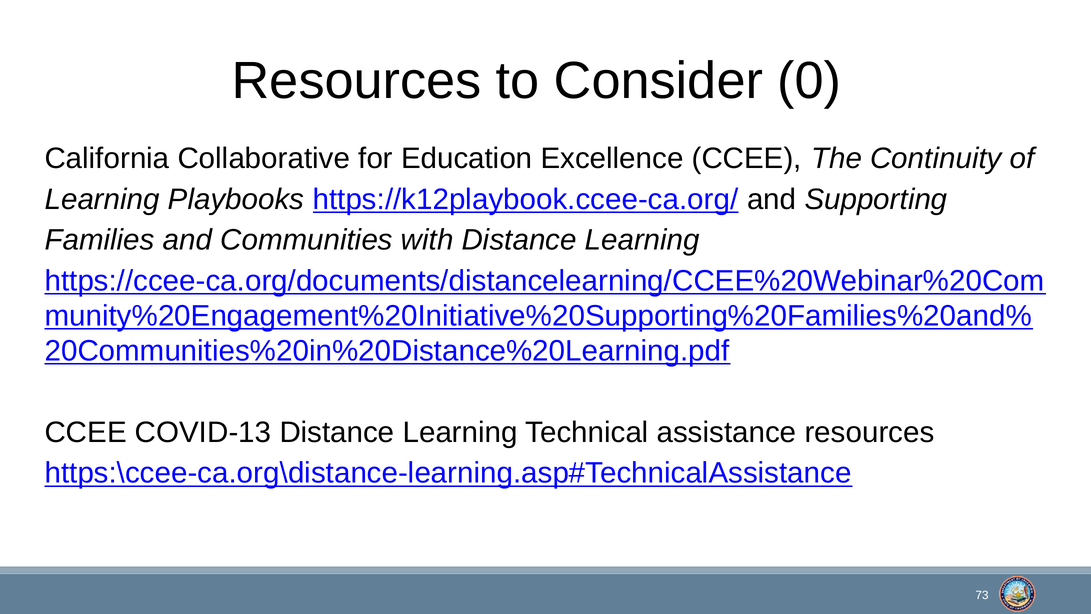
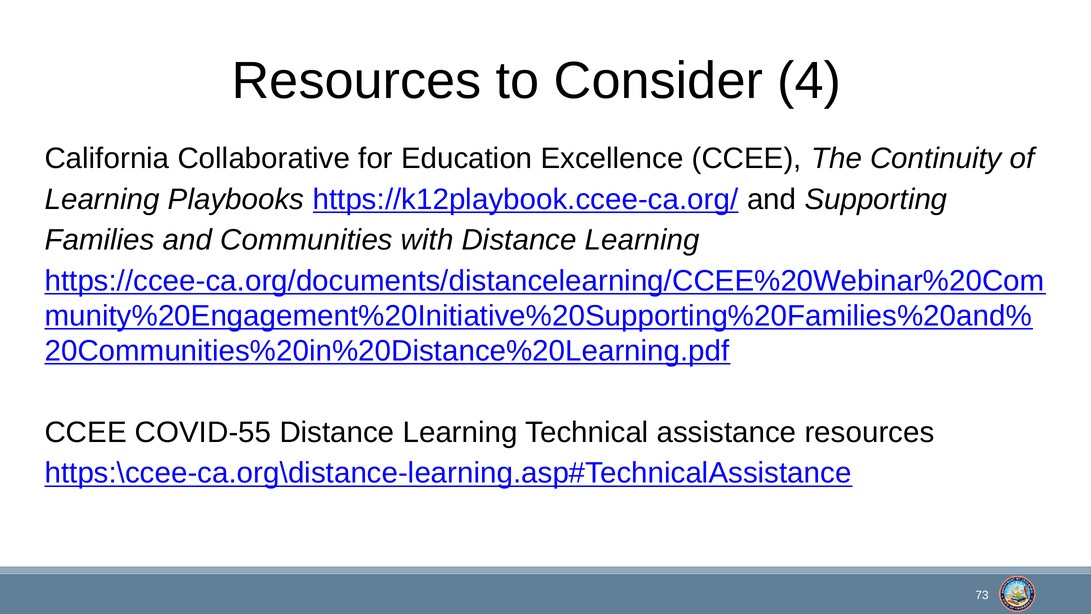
0: 0 -> 4 (809, 81)
COVID-13: COVID-13 -> COVID-55 (203, 432)
